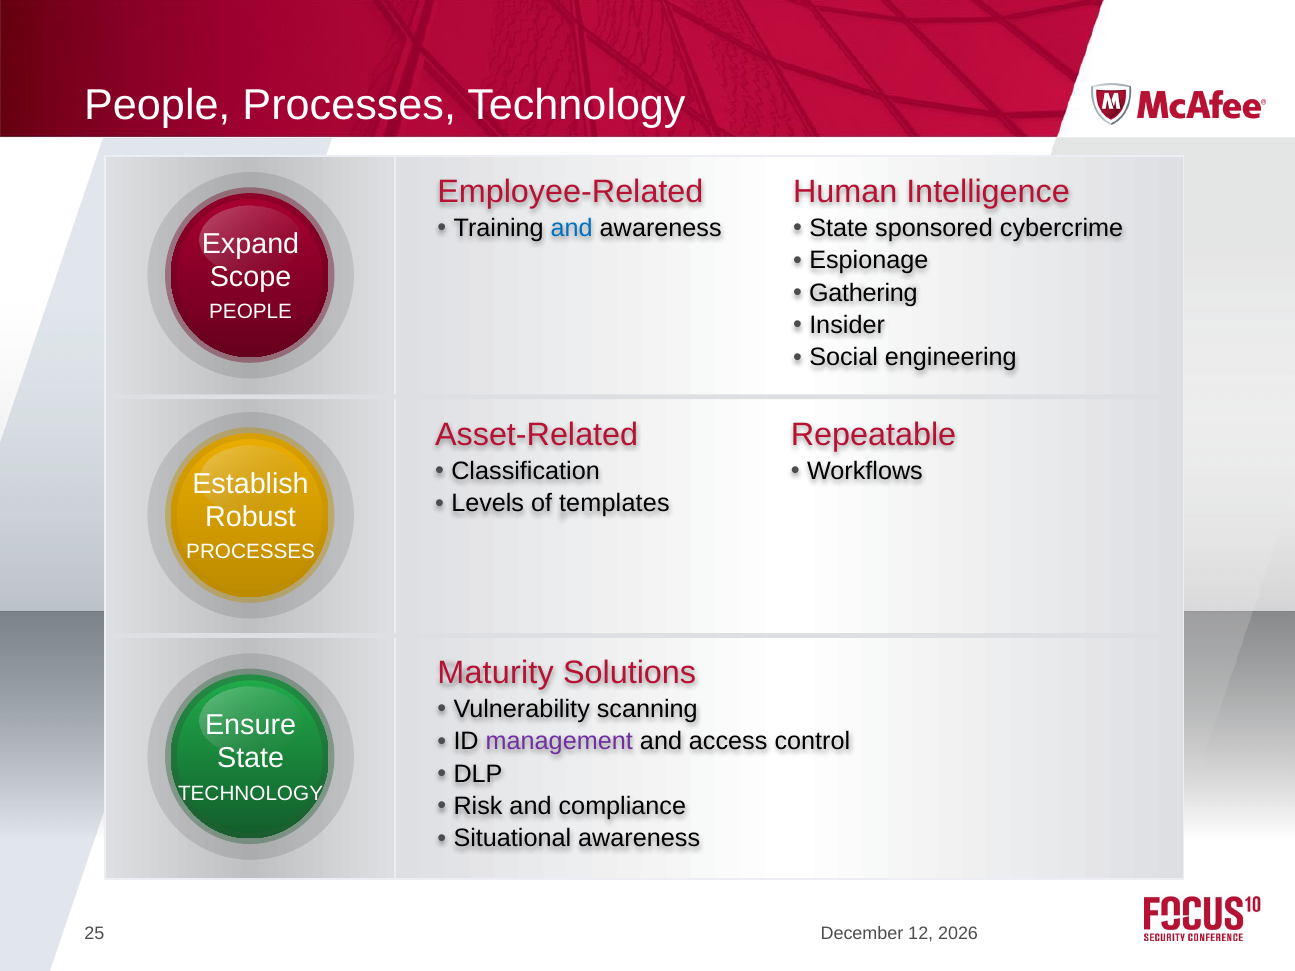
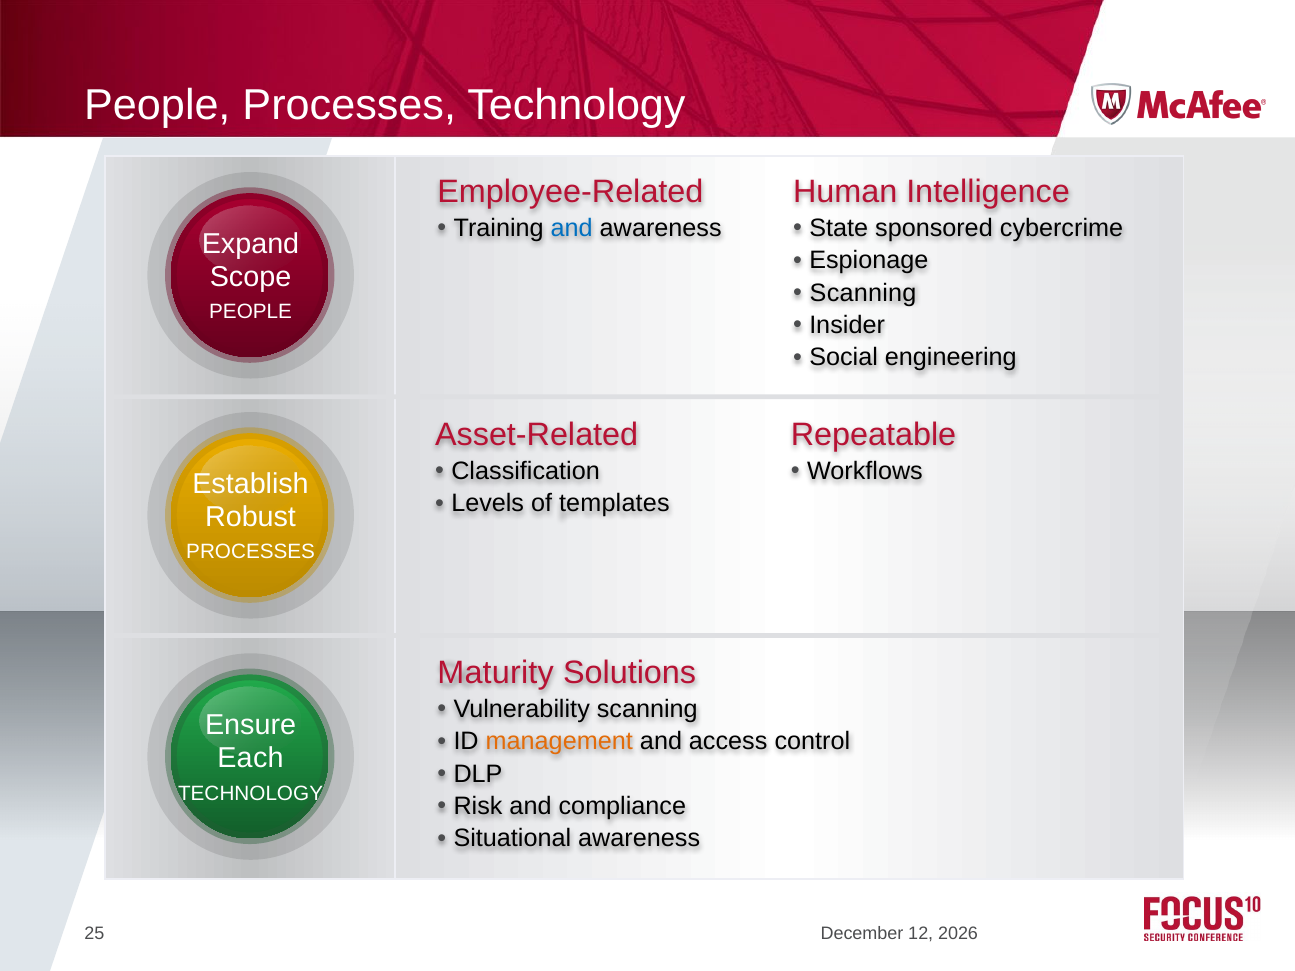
Gathering: Gathering -> Scanning (863, 293)
management colour: purple -> orange (559, 742)
State: State -> Each (250, 758)
